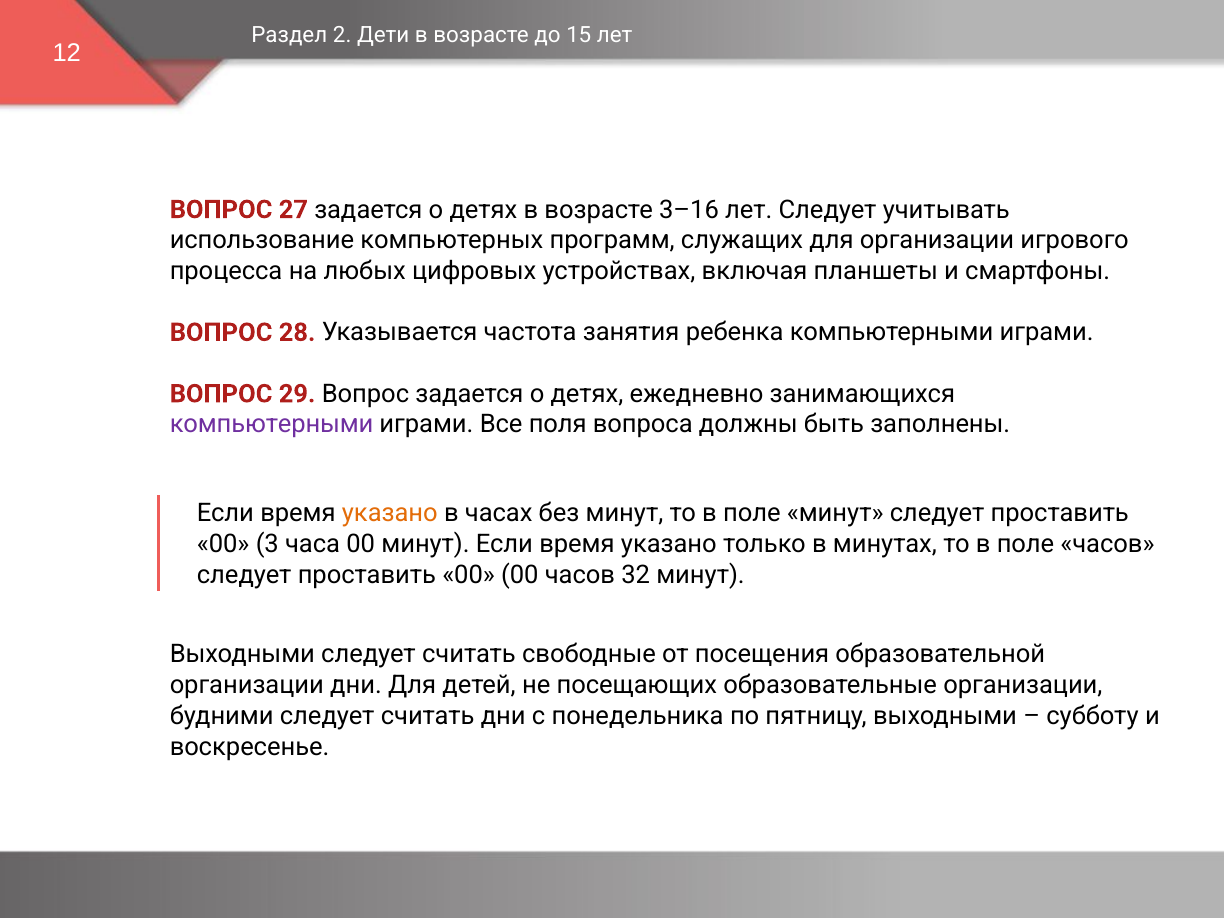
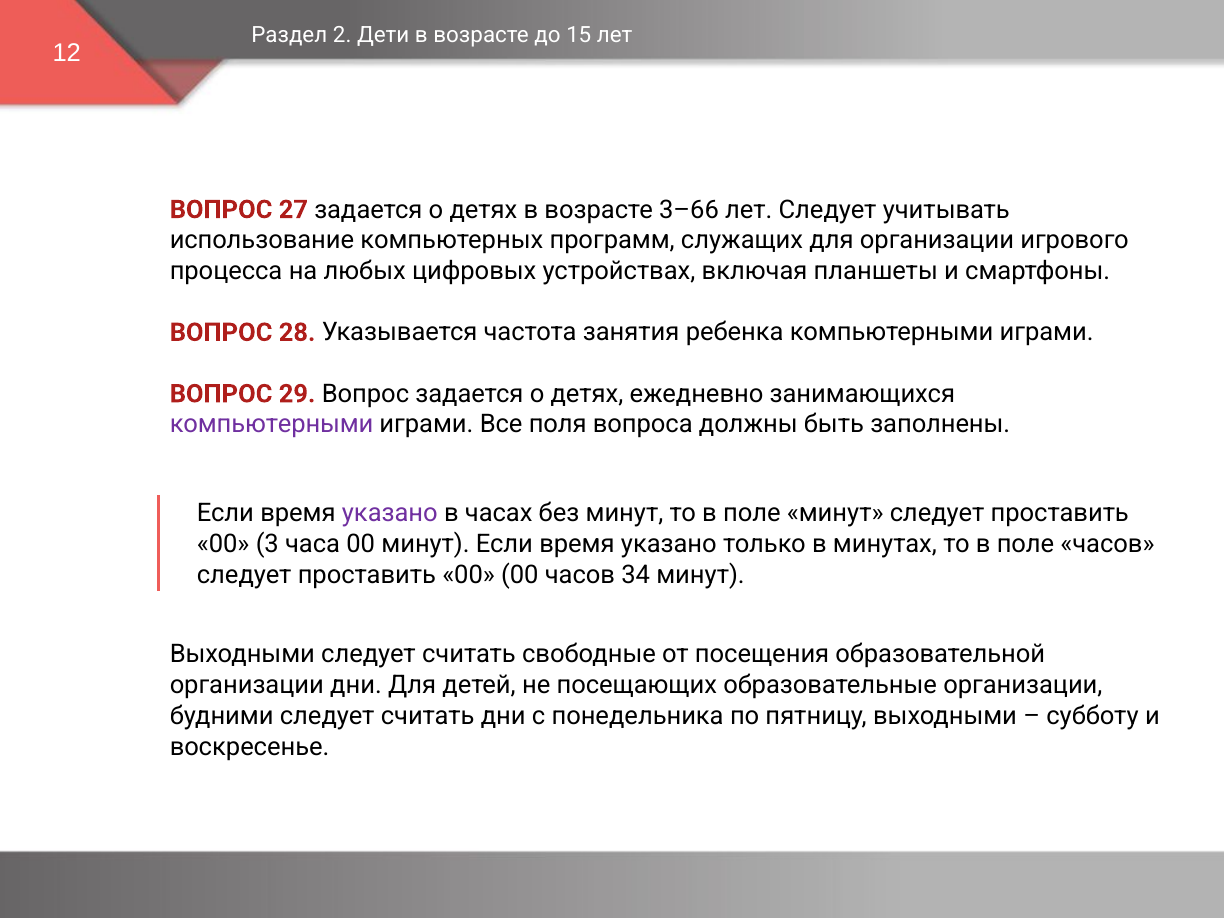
3–16: 3–16 -> 3–66 (689, 210)
указано colour: orange -> purple (390, 513)
32: 32 -> 34 (636, 575)
